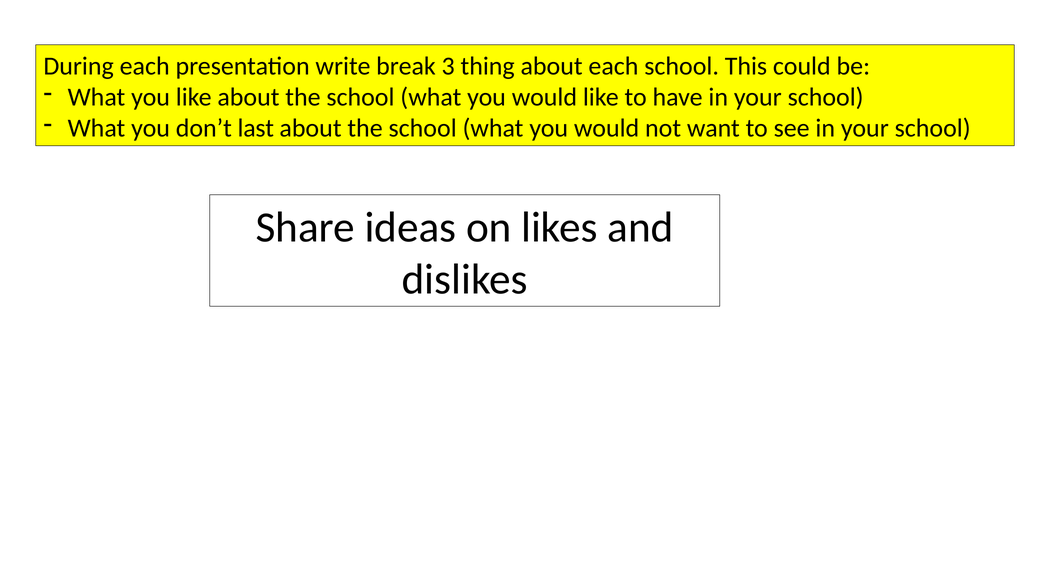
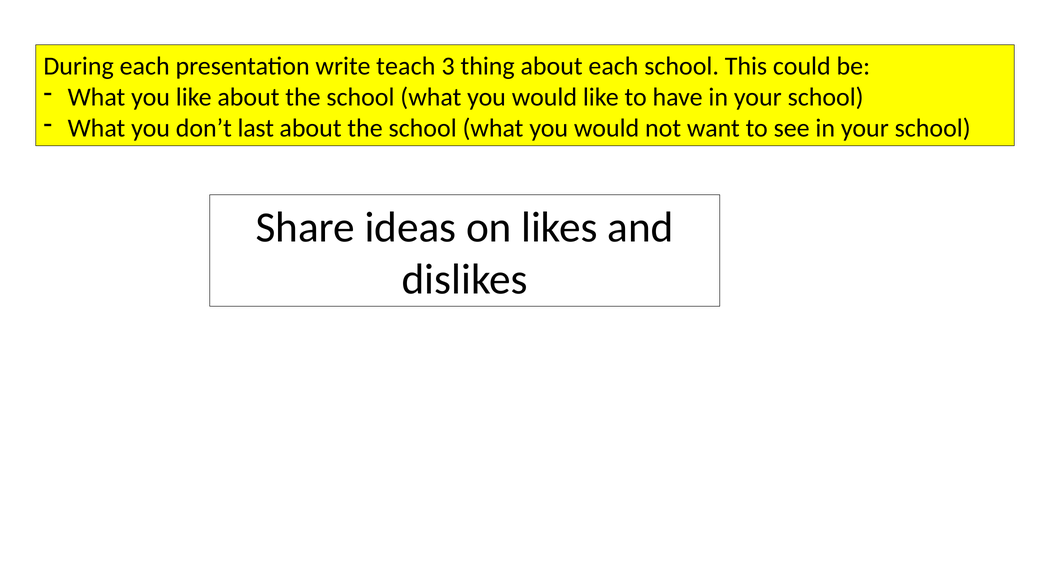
break: break -> teach (406, 66)
